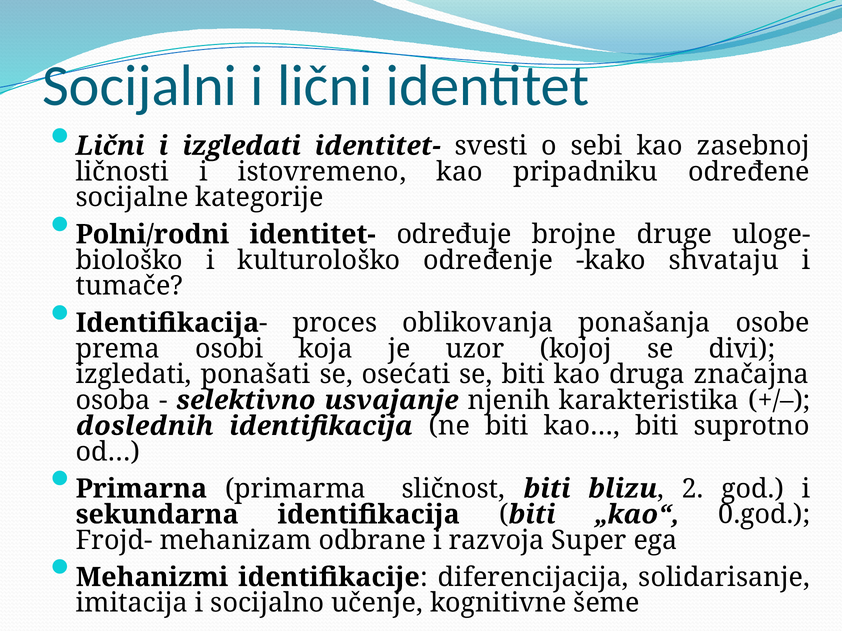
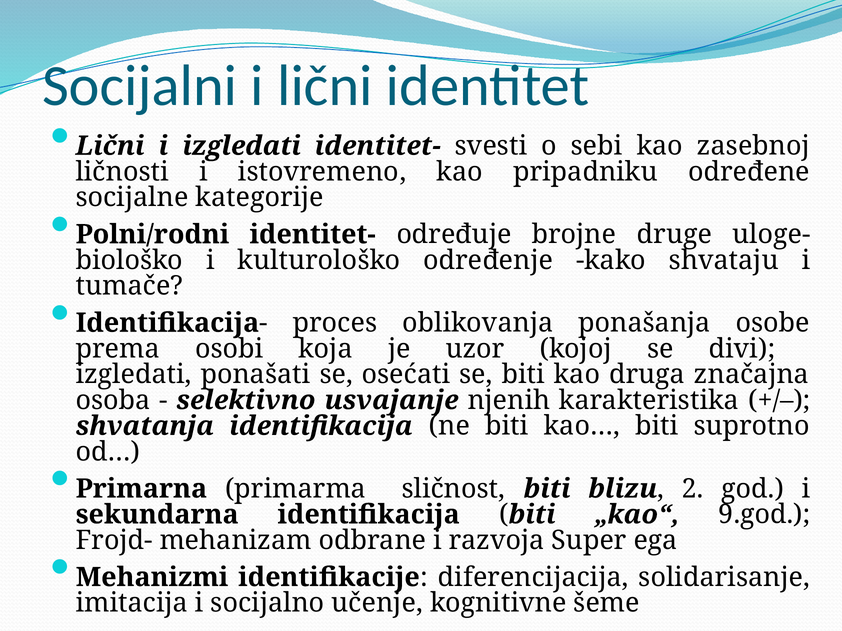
doslednih: doslednih -> shvatanja (145, 426)
0.god: 0.god -> 9.god (764, 515)
